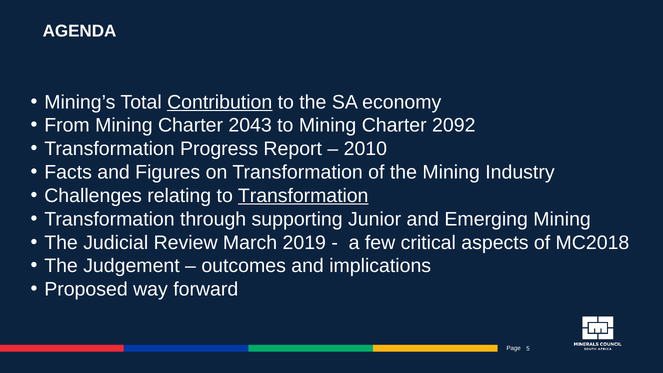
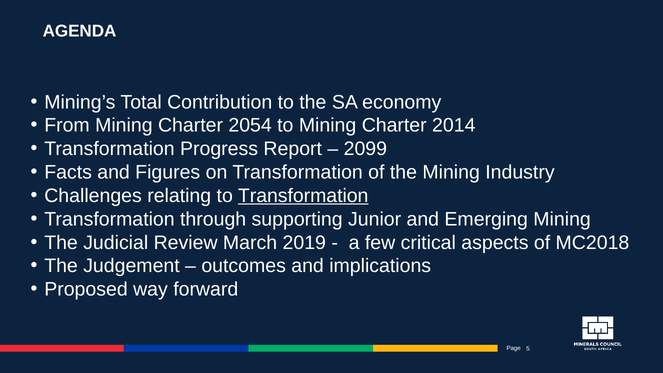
Contribution underline: present -> none (220, 102)
2043: 2043 -> 2054 (250, 125)
2092: 2092 -> 2014 (454, 125)
2010: 2010 -> 2099 (365, 149)
